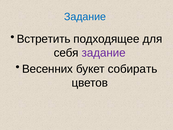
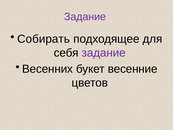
Задание colour: blue -> purple (85, 17)
Встретить: Встретить -> Собирать (44, 39)
собирать: собирать -> весенние (133, 69)
